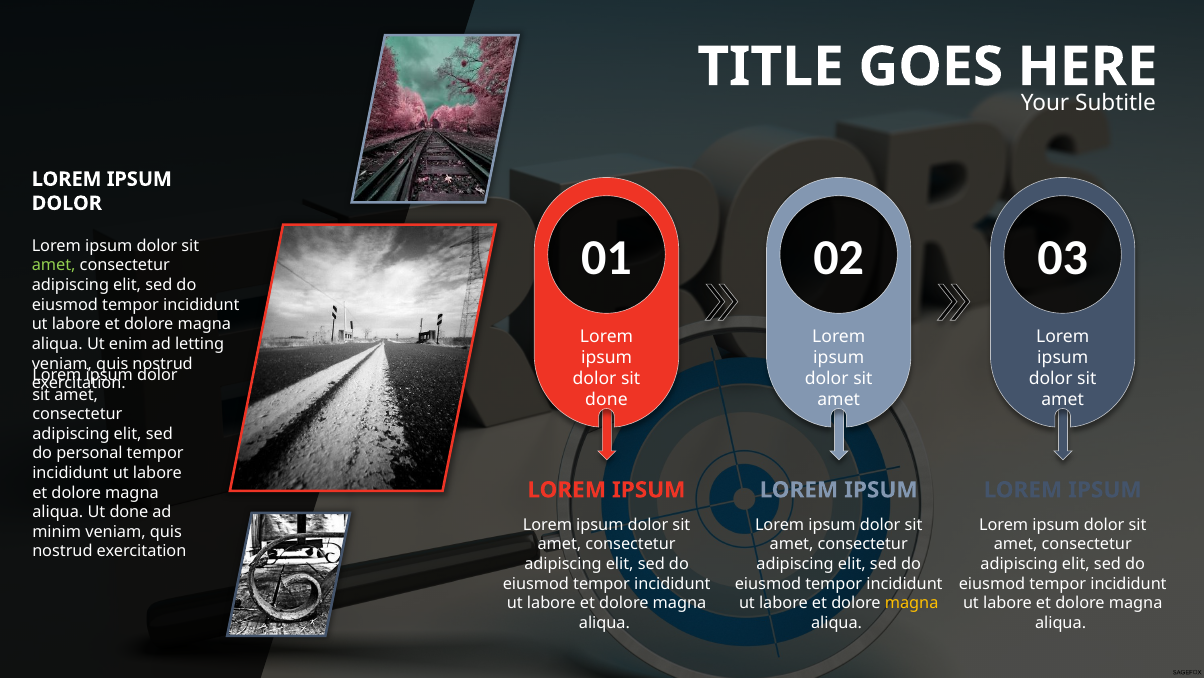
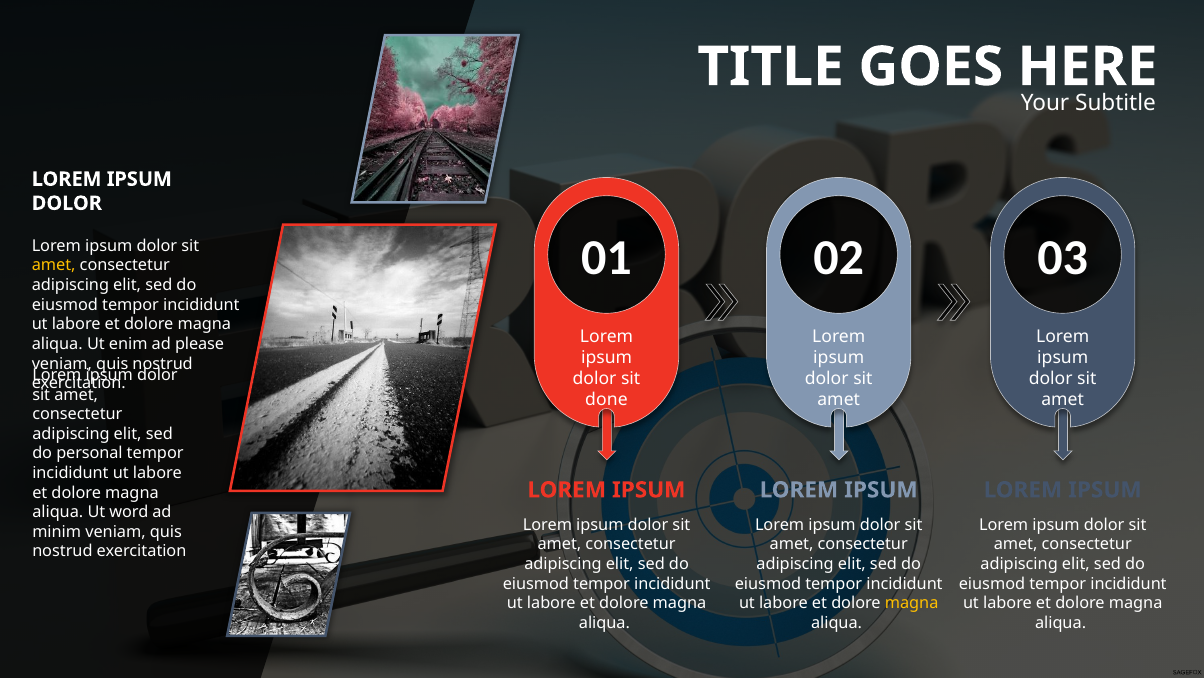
amet colour: light green -> yellow (54, 265)
letting: letting -> please (200, 344)
Ut done: done -> word (129, 512)
